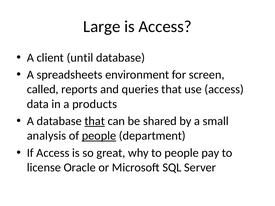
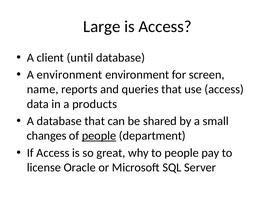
A spreadsheets: spreadsheets -> environment (70, 75)
called: called -> name (43, 89)
that underline: present -> none (95, 121)
analysis: analysis -> changes (47, 136)
